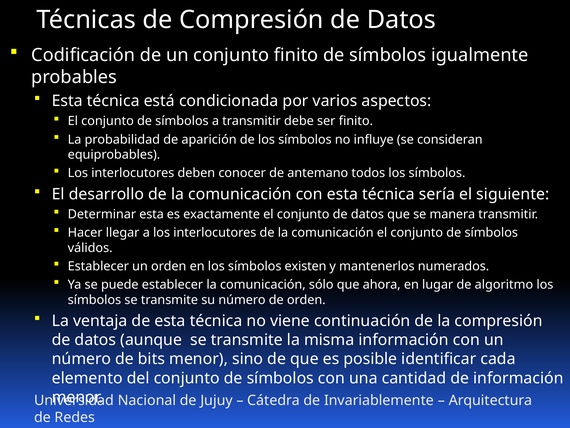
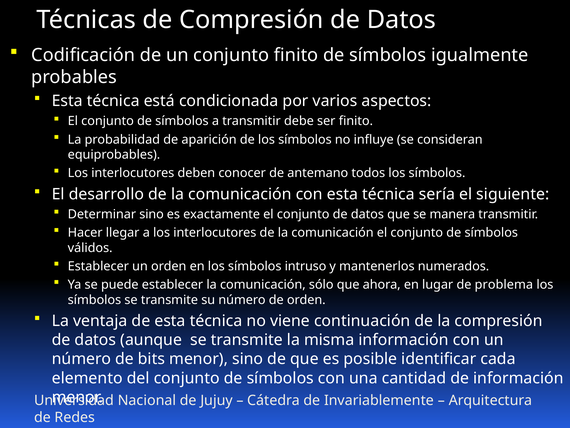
Determinar esta: esta -> sino (152, 214)
existen: existen -> intruso (306, 266)
algoritmo: algoritmo -> problema (504, 284)
